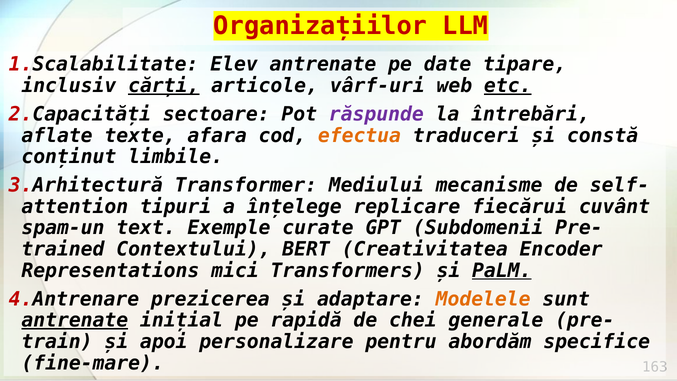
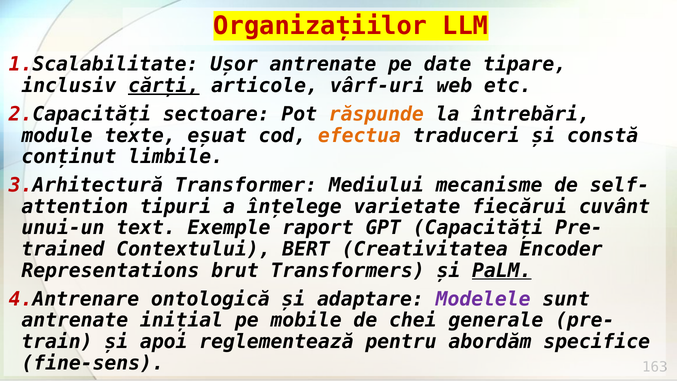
Elev: Elev -> Ușor (234, 64)
etc underline: present -> none (508, 86)
răspunde colour: purple -> orange (376, 114)
aflate: aflate -> module (57, 135)
afara: afara -> eșuat (217, 135)
replicare: replicare -> varietate (407, 206)
spam-un: spam-un -> unui-un (63, 228)
curate: curate -> raport (318, 228)
Subdomenii: Subdomenii -> Capacități (478, 228)
mici: mici -> brut (235, 270)
prezicerea: prezicerea -> ontologică (210, 299)
Modelele colour: orange -> purple (483, 299)
antrenate underline: present -> none (75, 320)
rapidă: rapidă -> mobile (306, 320)
personalizare: personalizare -> reglementează (276, 342)
fine-mare: fine-mare -> fine-sens (93, 363)
